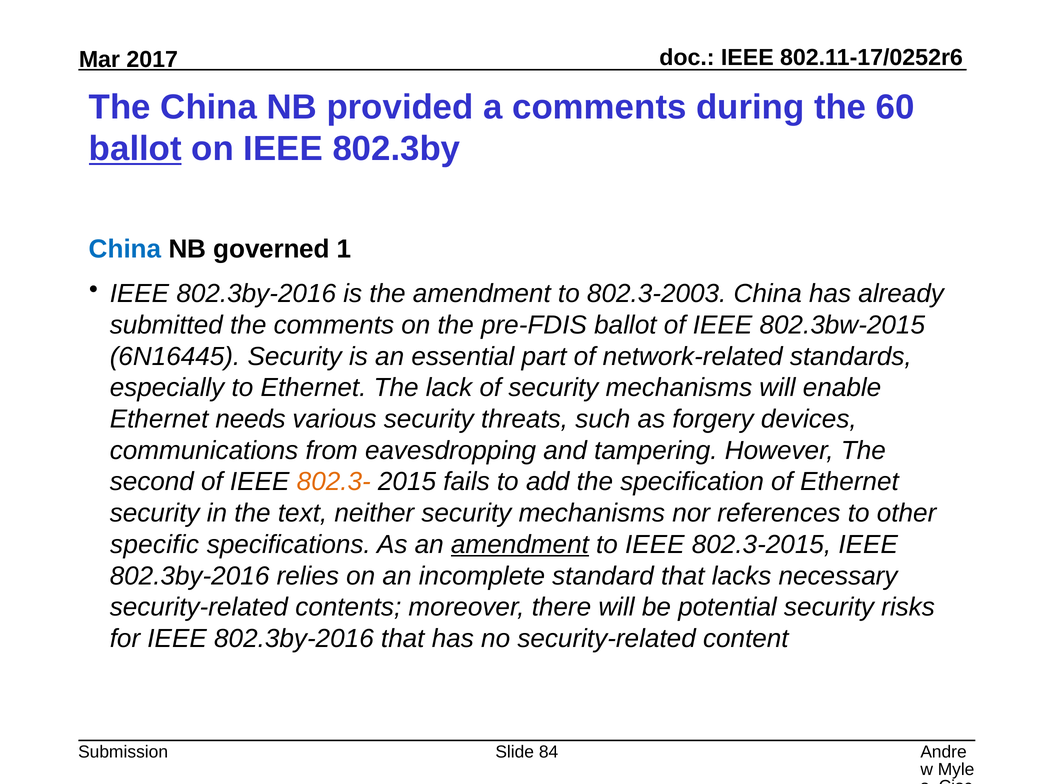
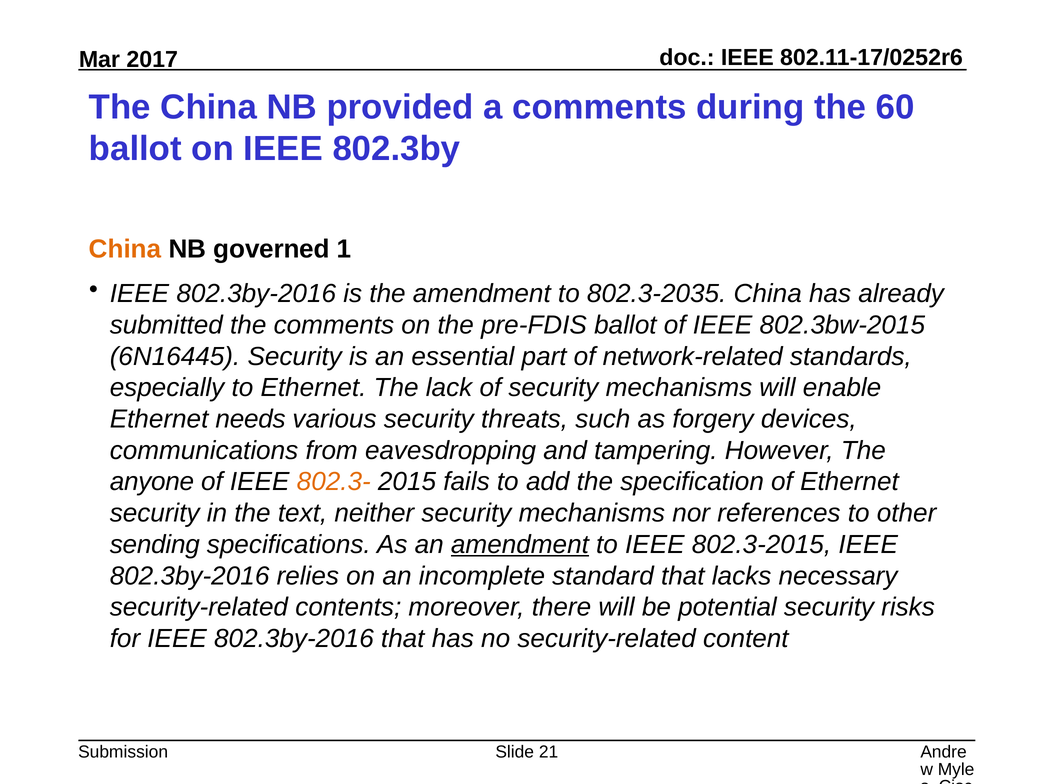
ballot underline: present -> none (135, 149)
China colour: blue -> orange (125, 249)
802.3-2003: 802.3-2003 -> 802.3-2035 (657, 294)
second: second -> anyone (152, 482)
specific: specific -> sending (155, 544)
84: 84 -> 21 (549, 752)
